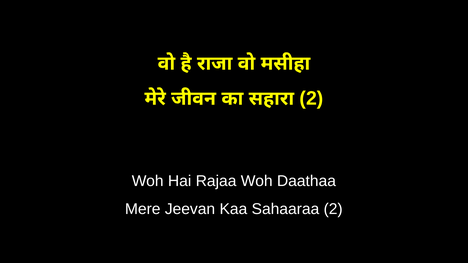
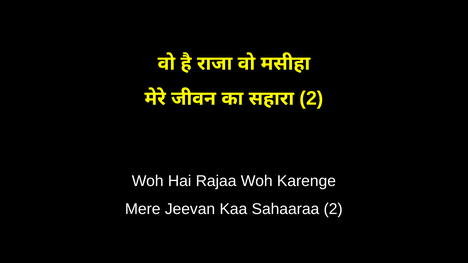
Daathaa: Daathaa -> Karenge (306, 181)
